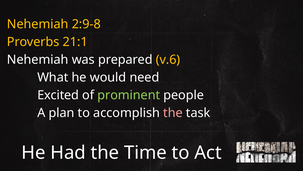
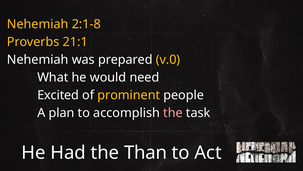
2:9-8: 2:9-8 -> 2:1-8 (86, 24)
v.6: v.6 -> v.0 (168, 60)
prominent colour: light green -> yellow (129, 95)
Time: Time -> Than (146, 152)
